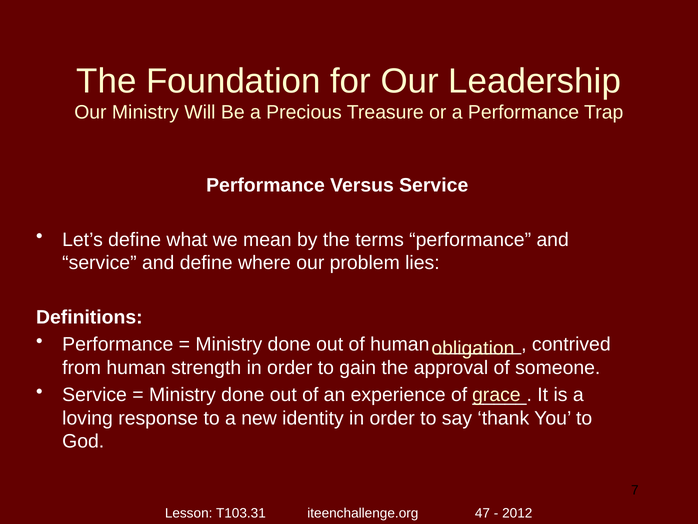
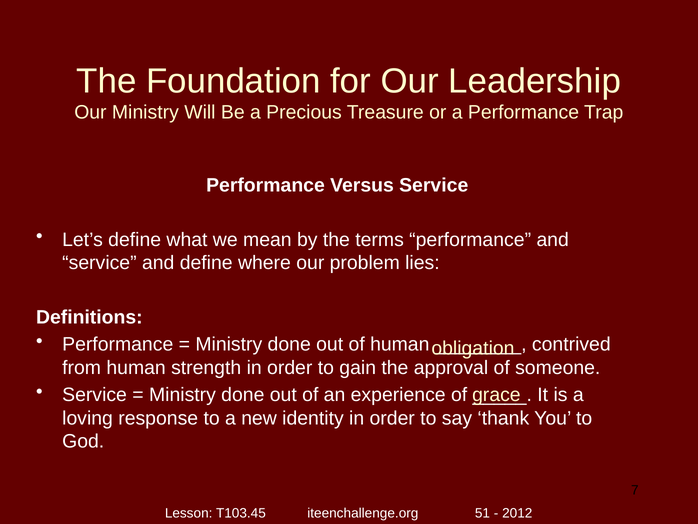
T103.31: T103.31 -> T103.45 (241, 513)
47: 47 -> 51 (482, 513)
